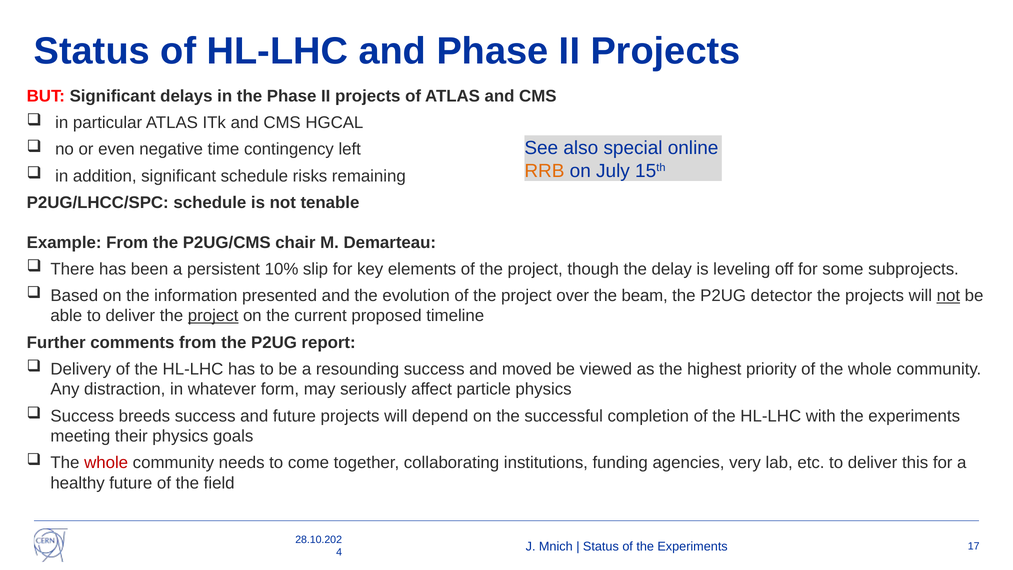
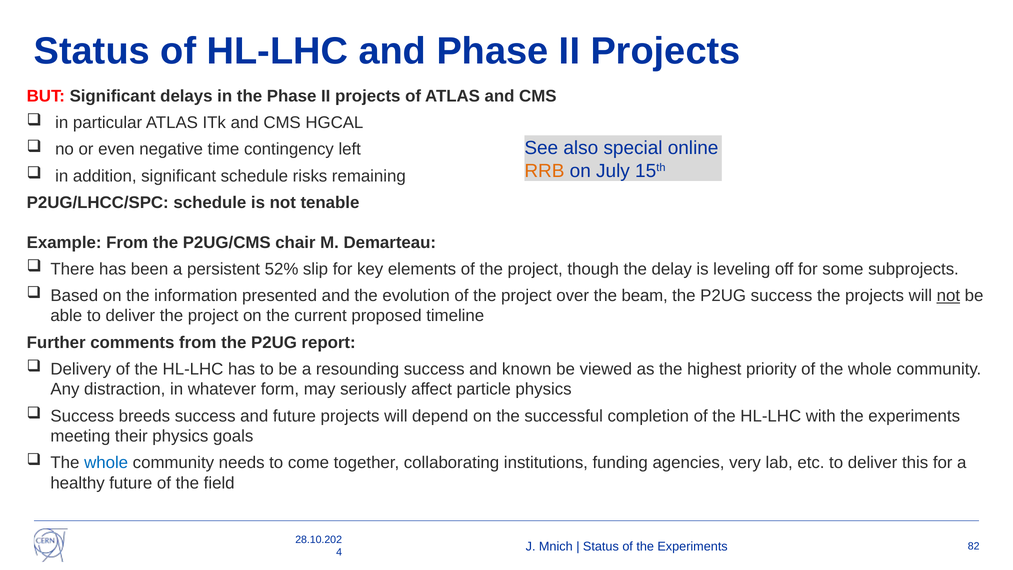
10%: 10% -> 52% (282, 269)
P2UG detector: detector -> success (782, 296)
project underline: present -> none (213, 316)
moved: moved -> known (527, 369)
whole colour: red -> blue (106, 463)
17: 17 -> 82 (974, 546)
